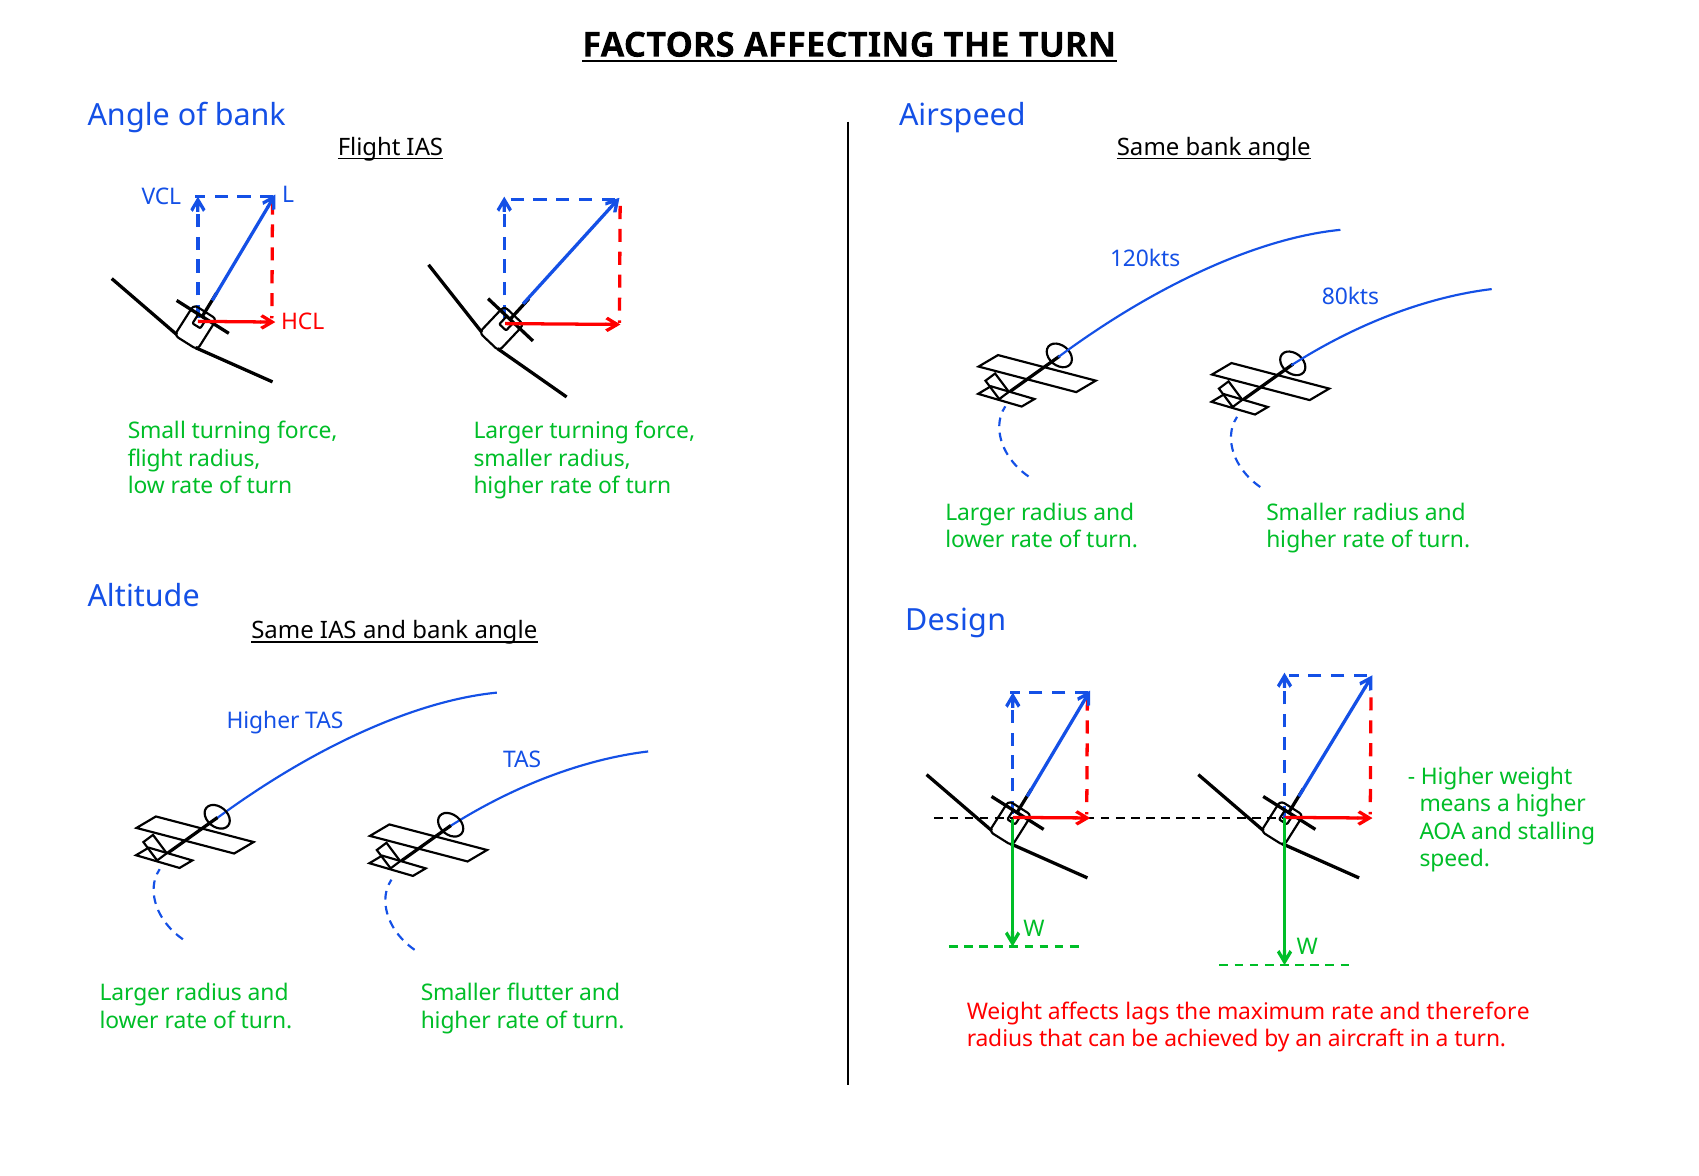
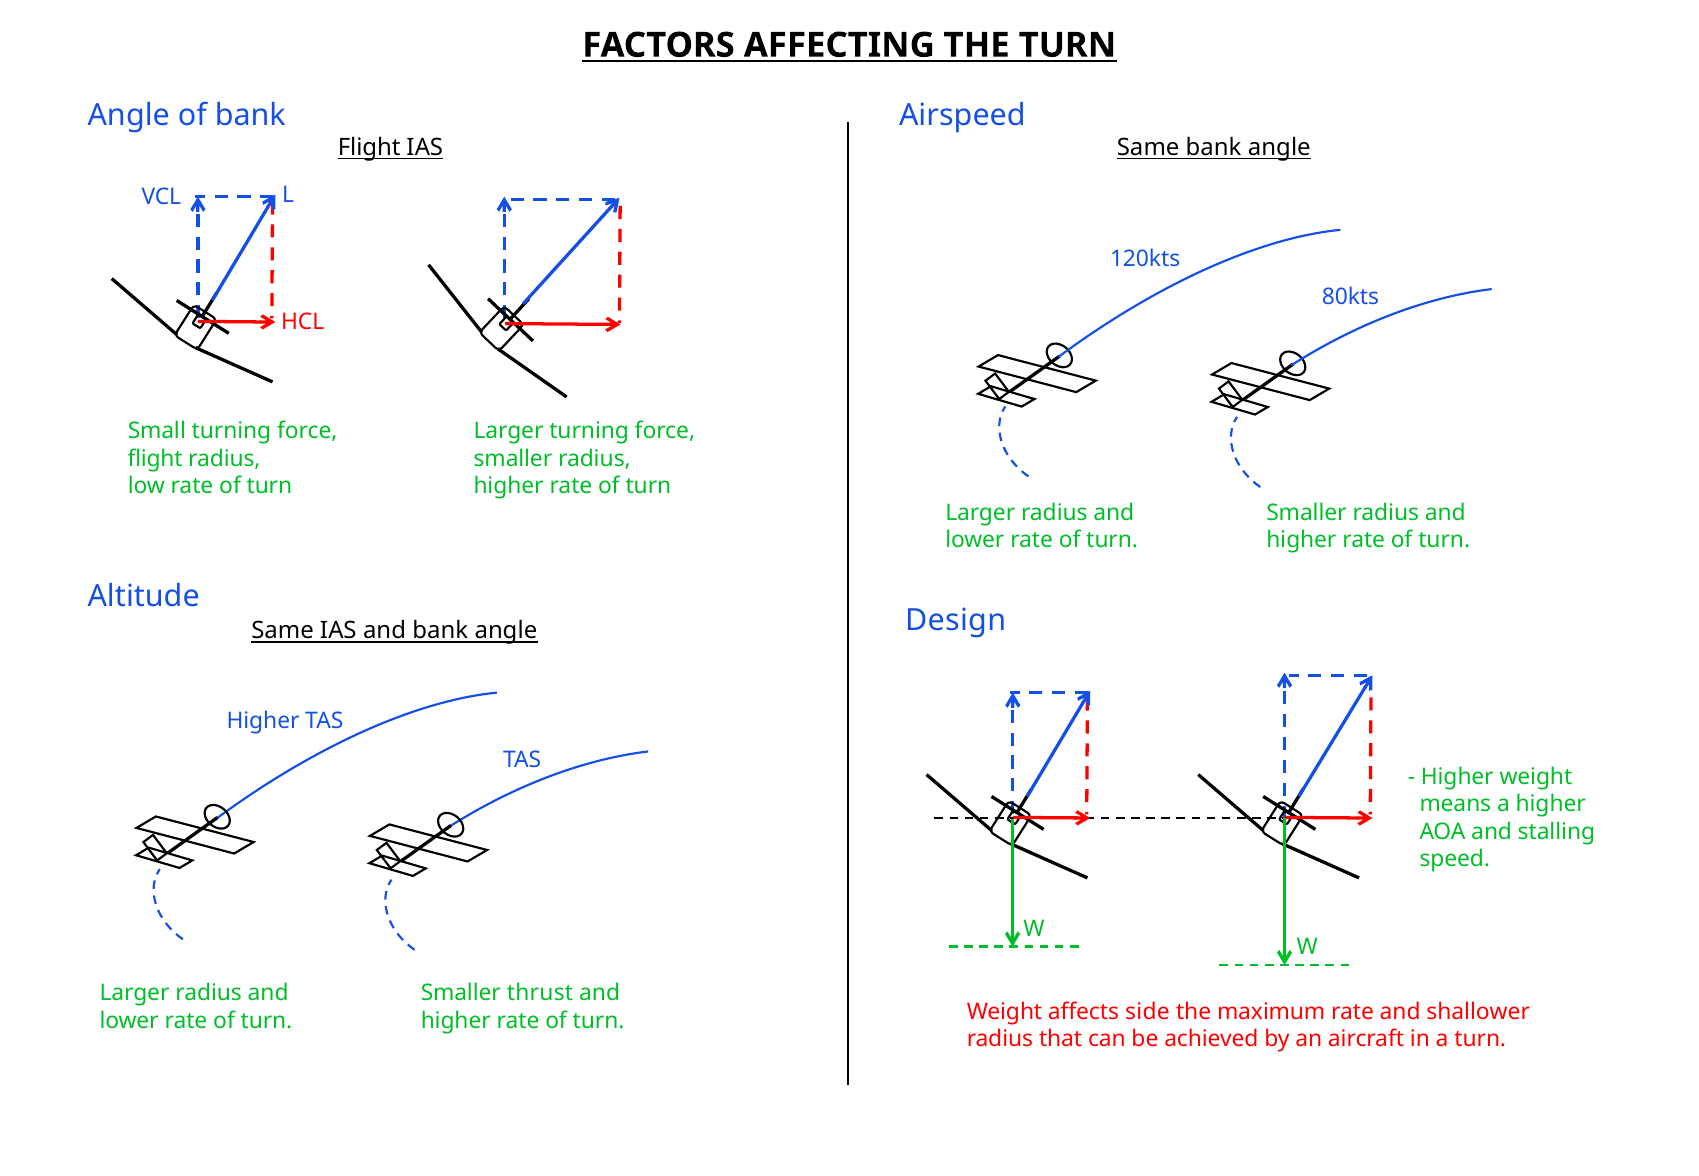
flutter: flutter -> thrust (540, 993)
lags: lags -> side (1147, 1012)
therefore: therefore -> shallower (1478, 1012)
